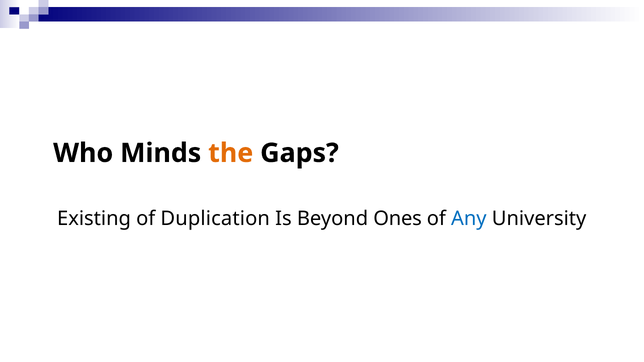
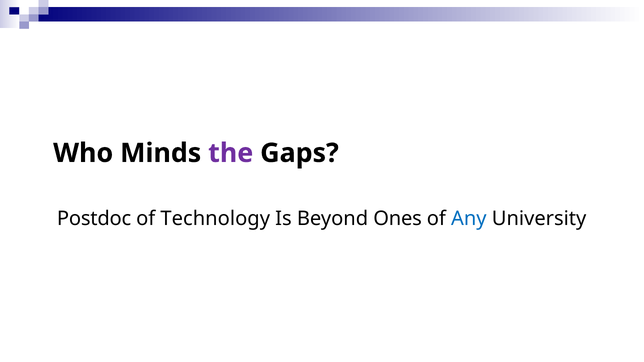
the colour: orange -> purple (231, 153)
Existing: Existing -> Postdoc (94, 219)
Duplication: Duplication -> Technology (215, 219)
